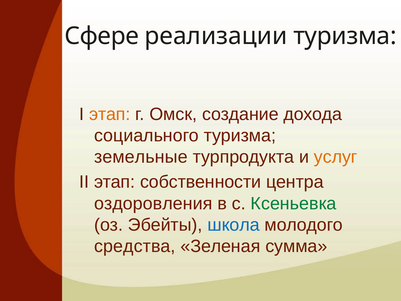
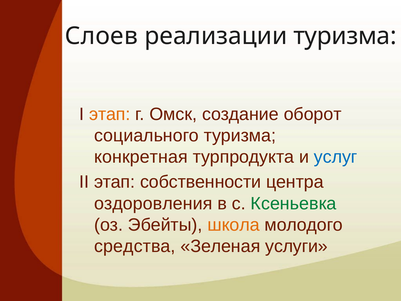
Сфере: Сфере -> Слоев (101, 36)
дохода: дохода -> оборот (313, 114)
земельные: земельные -> конкретная (141, 157)
услуг colour: orange -> blue (336, 157)
школа colour: blue -> orange (234, 225)
сумма: сумма -> услуги (296, 246)
